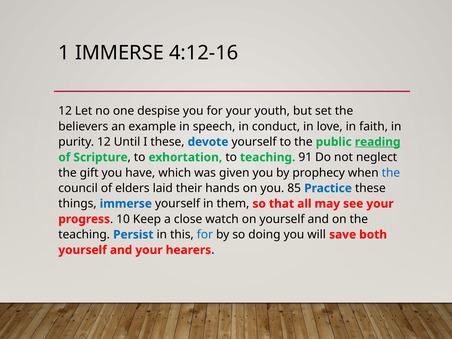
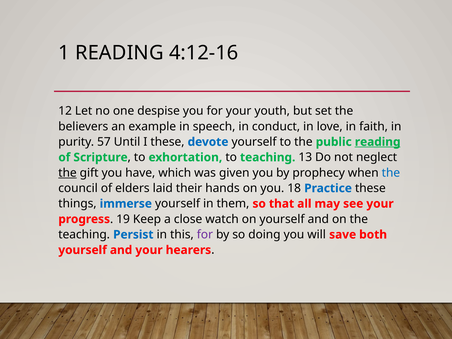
1 IMMERSE: IMMERSE -> READING (119, 53)
purity 12: 12 -> 57 (104, 142)
91: 91 -> 13 (305, 157)
the underline: none -> present (68, 173)
85: 85 -> 18 (294, 188)
10: 10 -> 19 (123, 219)
for colour: blue -> purple (205, 235)
